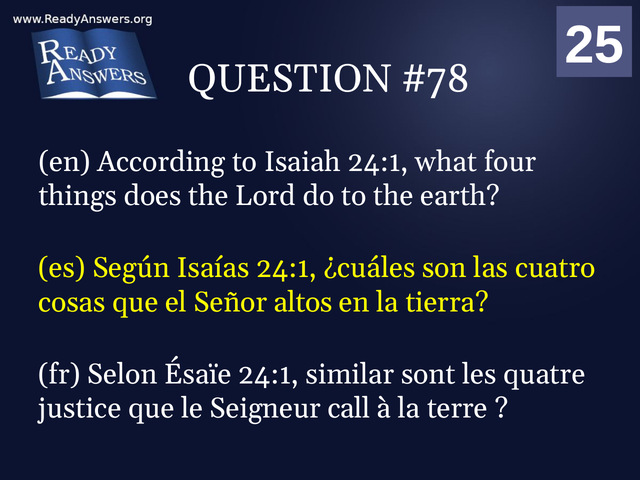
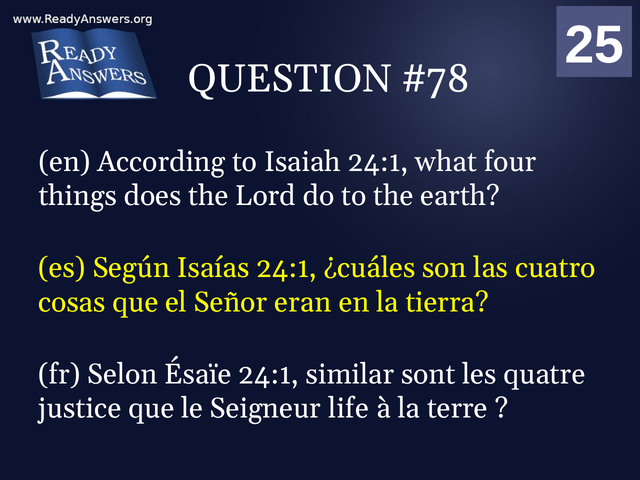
altos: altos -> eran (303, 302)
call: call -> life (349, 408)
